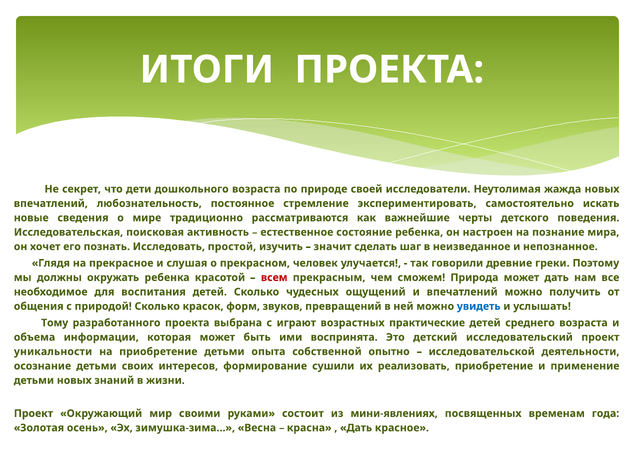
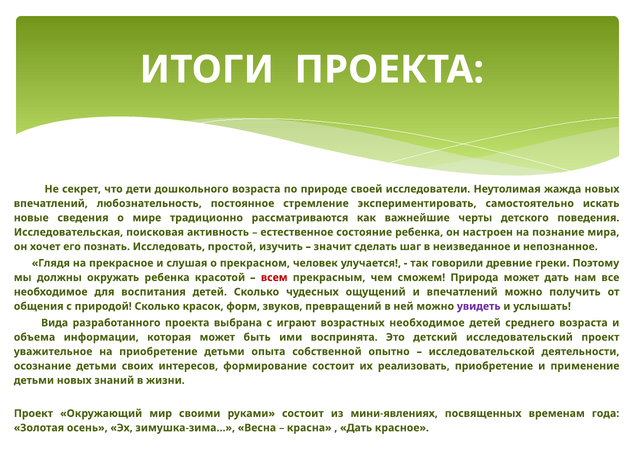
увидеть colour: blue -> purple (479, 306)
Тому: Тому -> Вида (55, 322)
возрастных практические: практические -> необходимое (427, 322)
уникальности: уникальности -> уважительное (53, 351)
формирование сушили: сушили -> состоит (333, 366)
